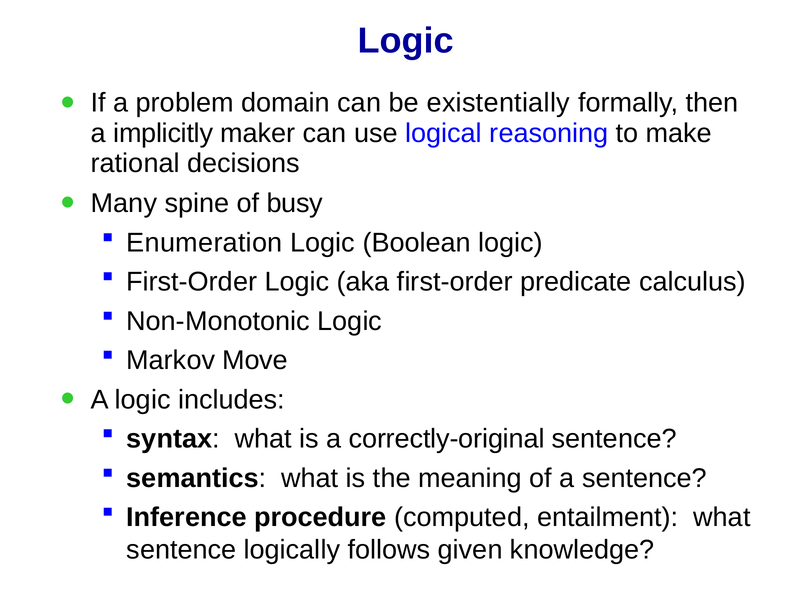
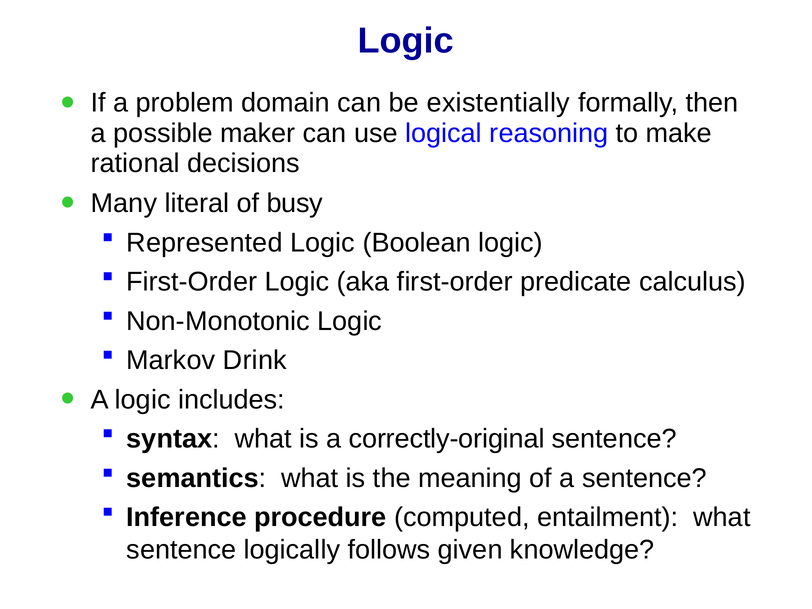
implicitly: implicitly -> possible (163, 133)
spine: spine -> literal (197, 203)
Enumeration: Enumeration -> Represented (205, 243)
Move: Move -> Drink (255, 360)
